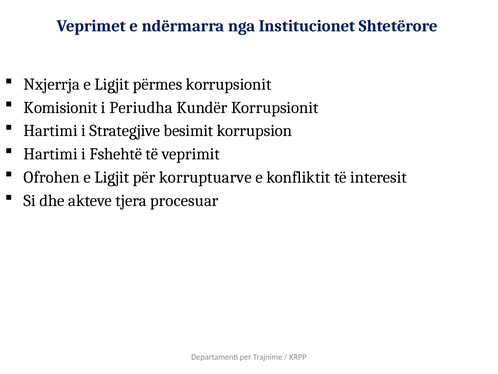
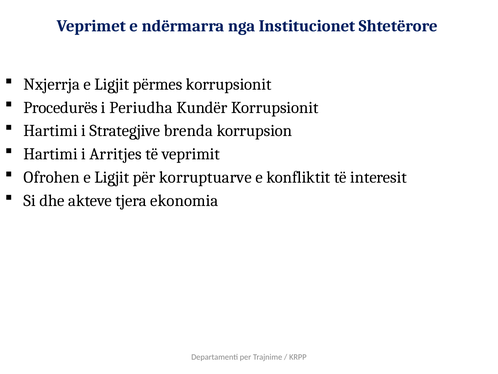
Komisionit: Komisionit -> Procedurës (61, 107)
besimit: besimit -> brenda (188, 131)
Fshehtë: Fshehtë -> Arritjes (116, 154)
procesuar: procesuar -> ekonomia (184, 200)
